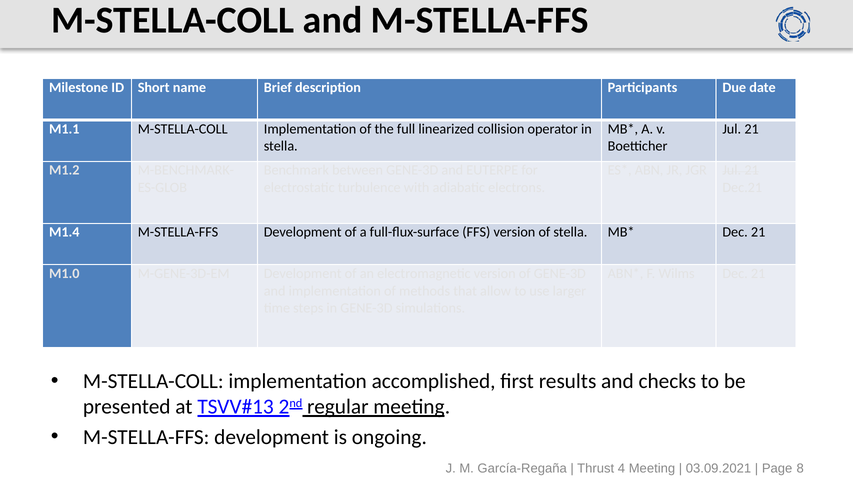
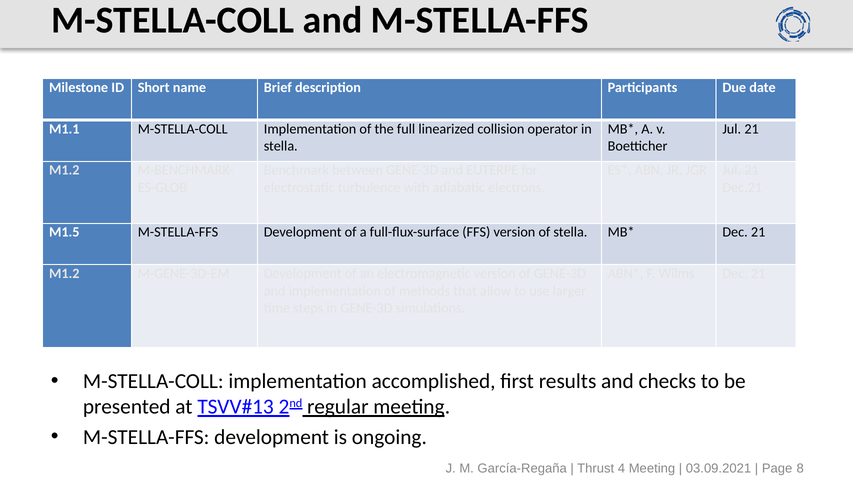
M1.4: M1.4 -> M1.5 (64, 232)
M1.0: M1.0 -> M1.2 (64, 273)
